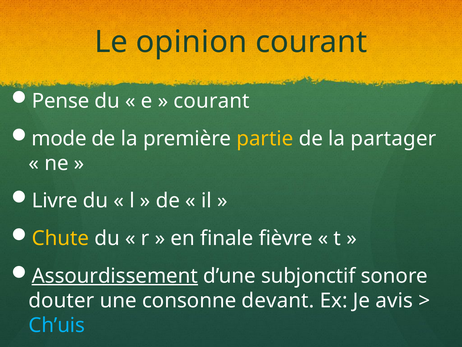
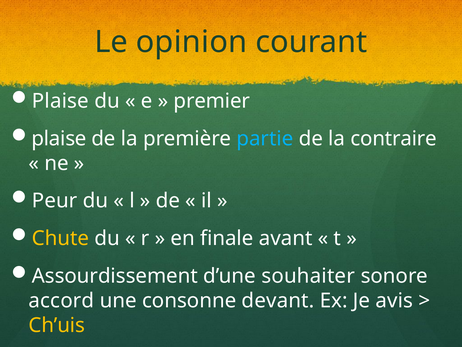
Pense: Pense -> Plaise (60, 101)
courant: courant -> premier (212, 101)
mode: mode -> plaise (59, 138)
partie colour: yellow -> light blue (265, 138)
partager: partager -> contraire (394, 138)
Livre: Livre -> Peur (55, 201)
fièvre: fièvre -> avant (286, 238)
Assourdissement underline: present -> none (115, 275)
subjonctif: subjonctif -> souhaiter (308, 275)
douter: douter -> accord (61, 300)
Ch’uis colour: light blue -> yellow (57, 325)
